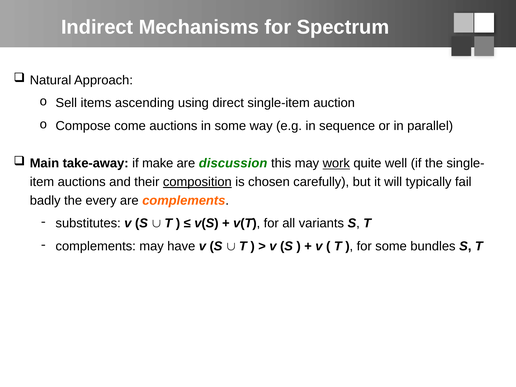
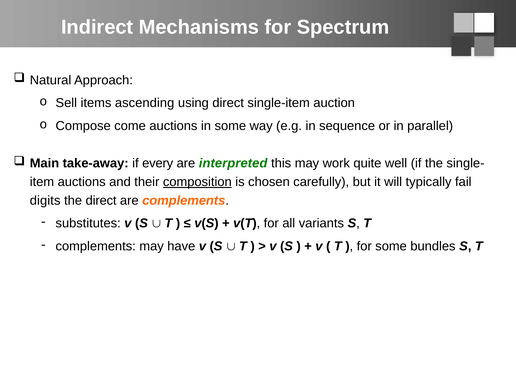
make: make -> every (158, 163)
discussion: discussion -> interpreted (233, 163)
work underline: present -> none (336, 163)
badly: badly -> digits (45, 201)
the every: every -> direct (101, 201)
